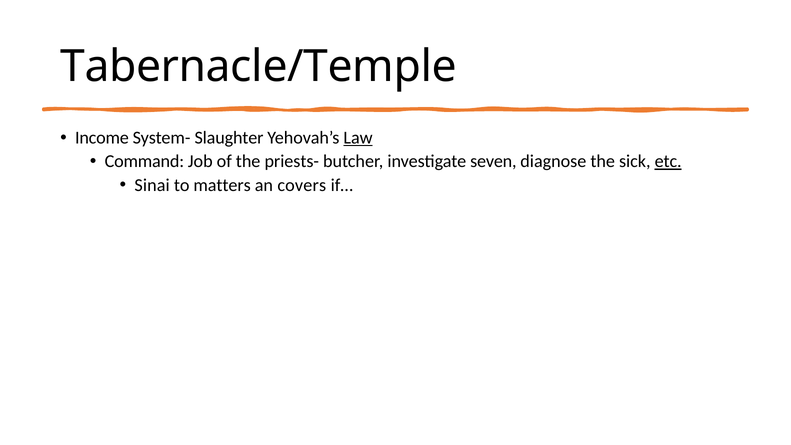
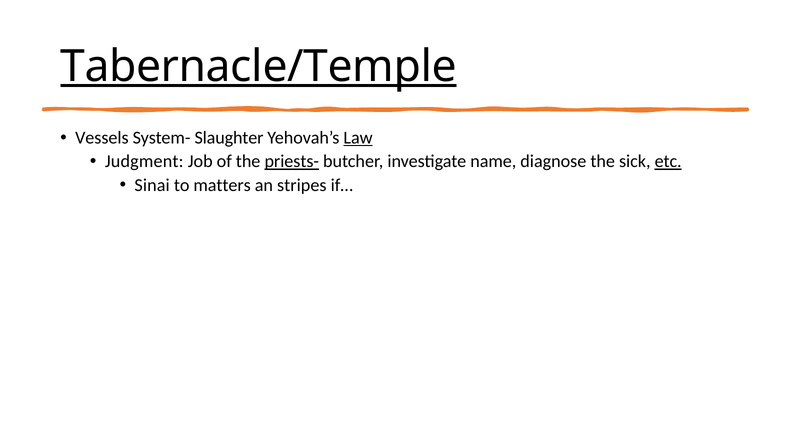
Tabernacle/Temple underline: none -> present (259, 66)
Income: Income -> Vessels (102, 138)
Command: Command -> Judgment (144, 161)
priests- underline: none -> present (292, 161)
seven: seven -> name (493, 161)
covers: covers -> stripes (302, 185)
